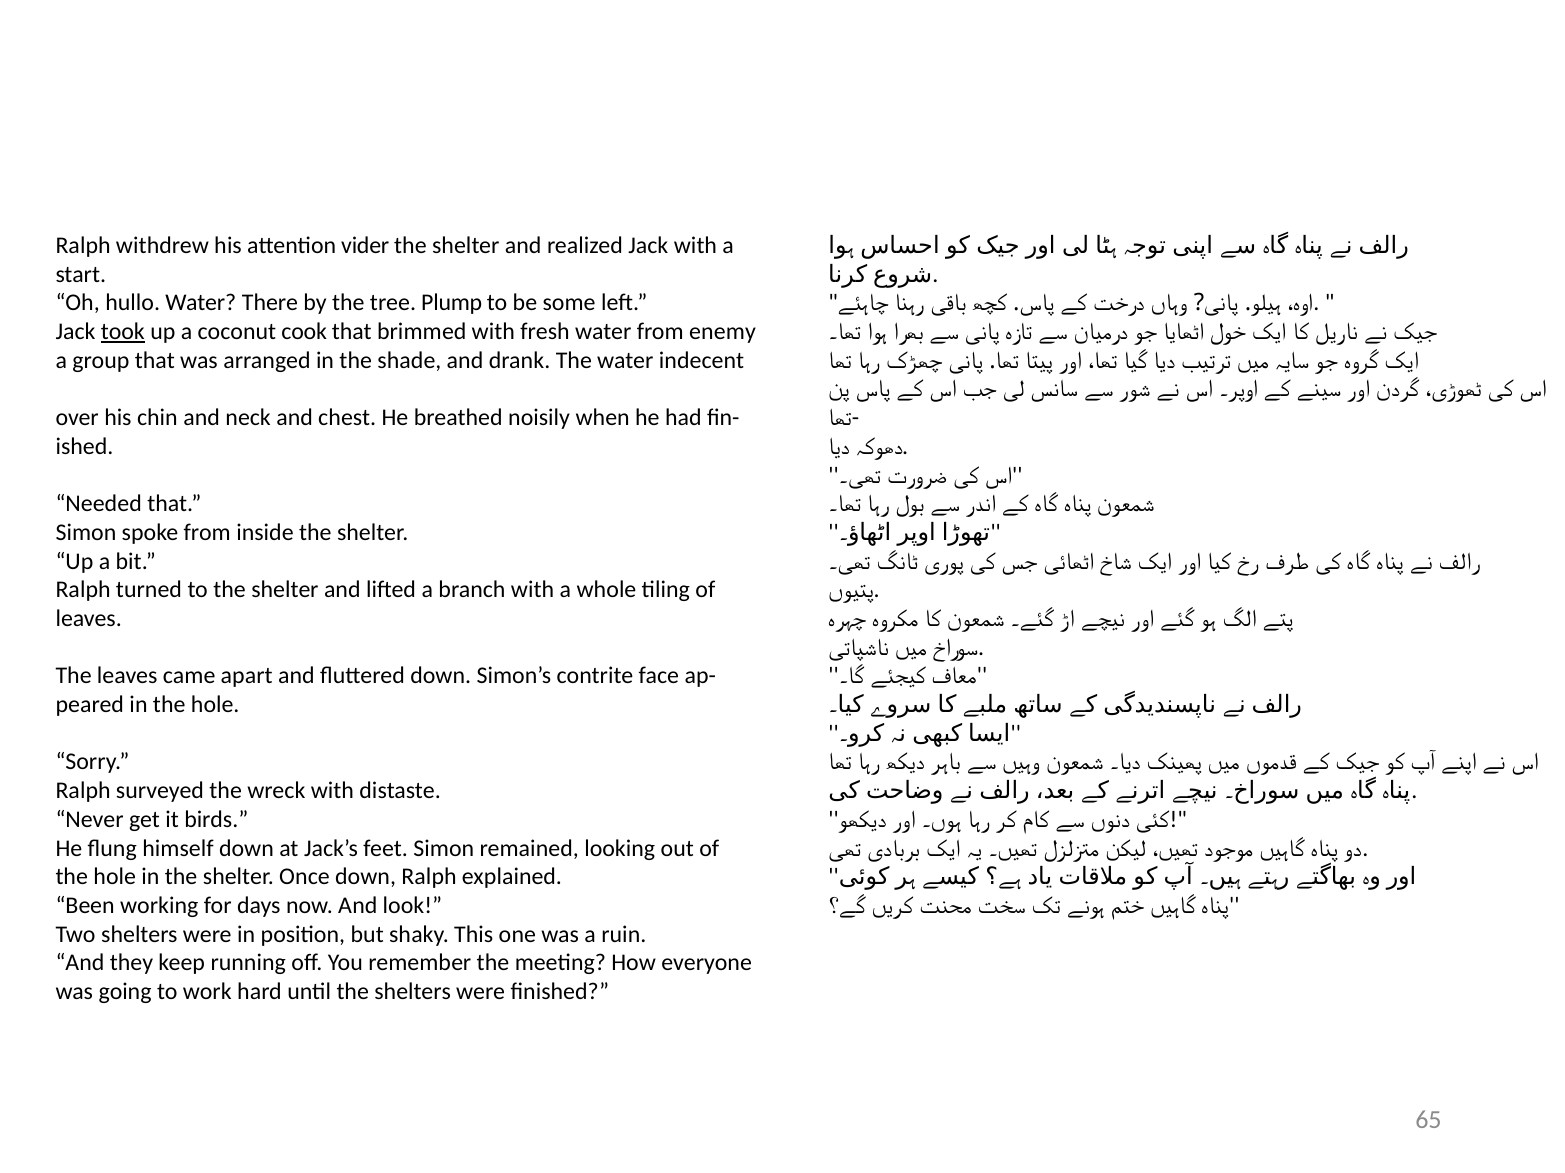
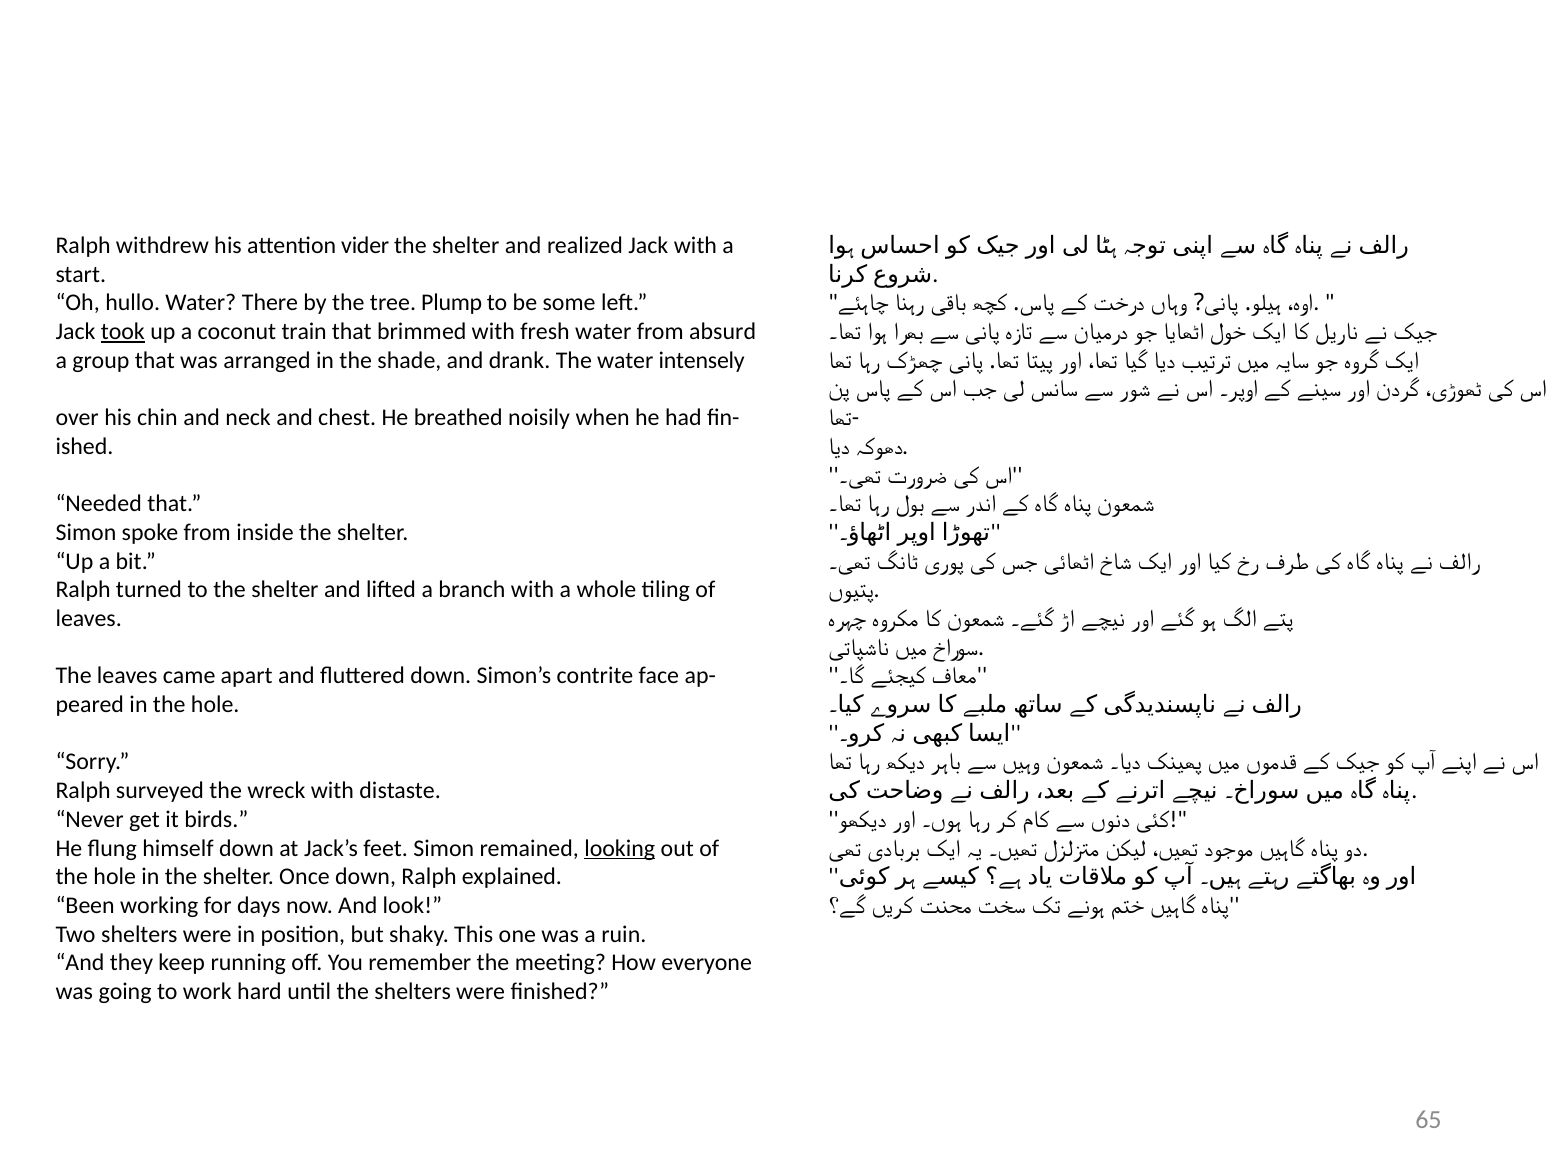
cook: cook -> train (304, 332)
enemy: enemy -> absurd (723, 332)
indecent: indecent -> intensely (702, 361)
looking underline: none -> present (620, 849)
